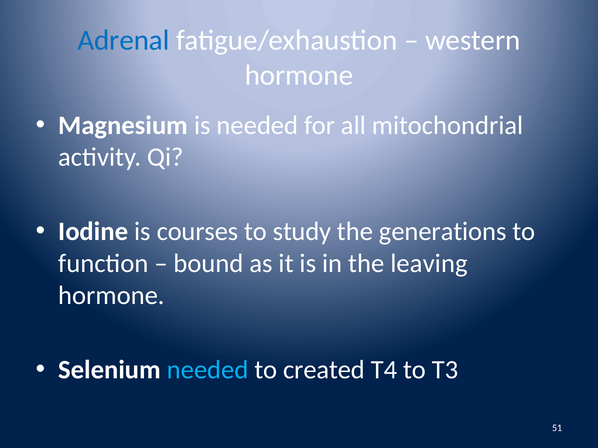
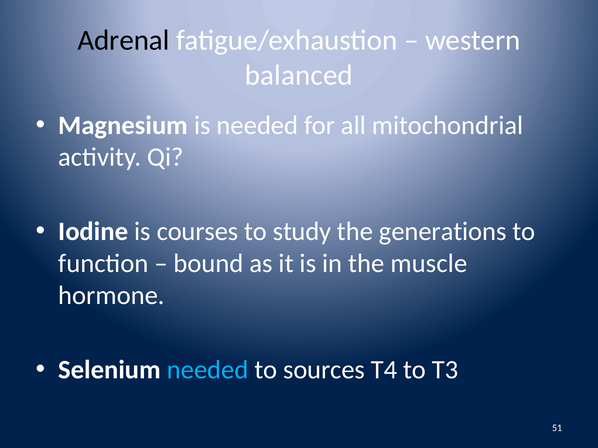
Adrenal colour: blue -> black (123, 40)
hormone: hormone -> balanced (299, 75)
leaving: leaving -> muscle (429, 264)
created: created -> sources (324, 370)
